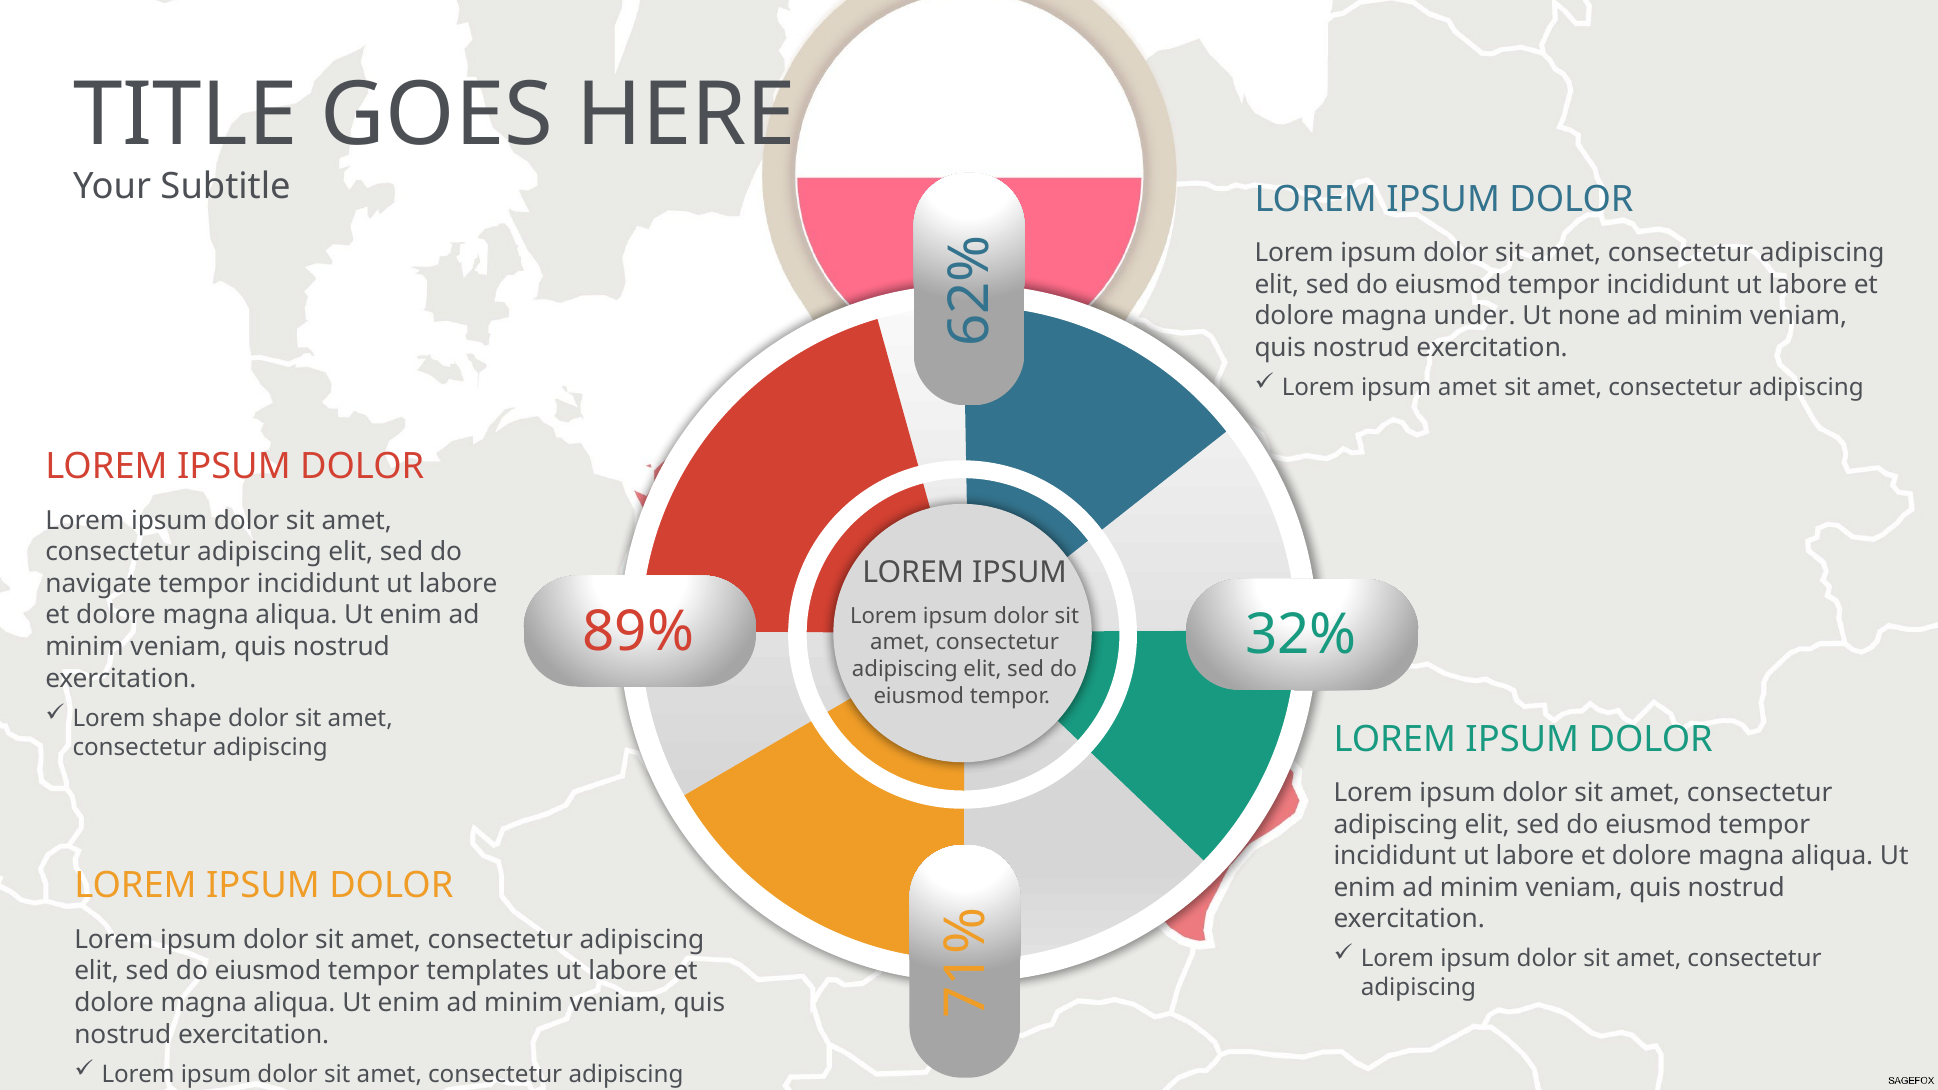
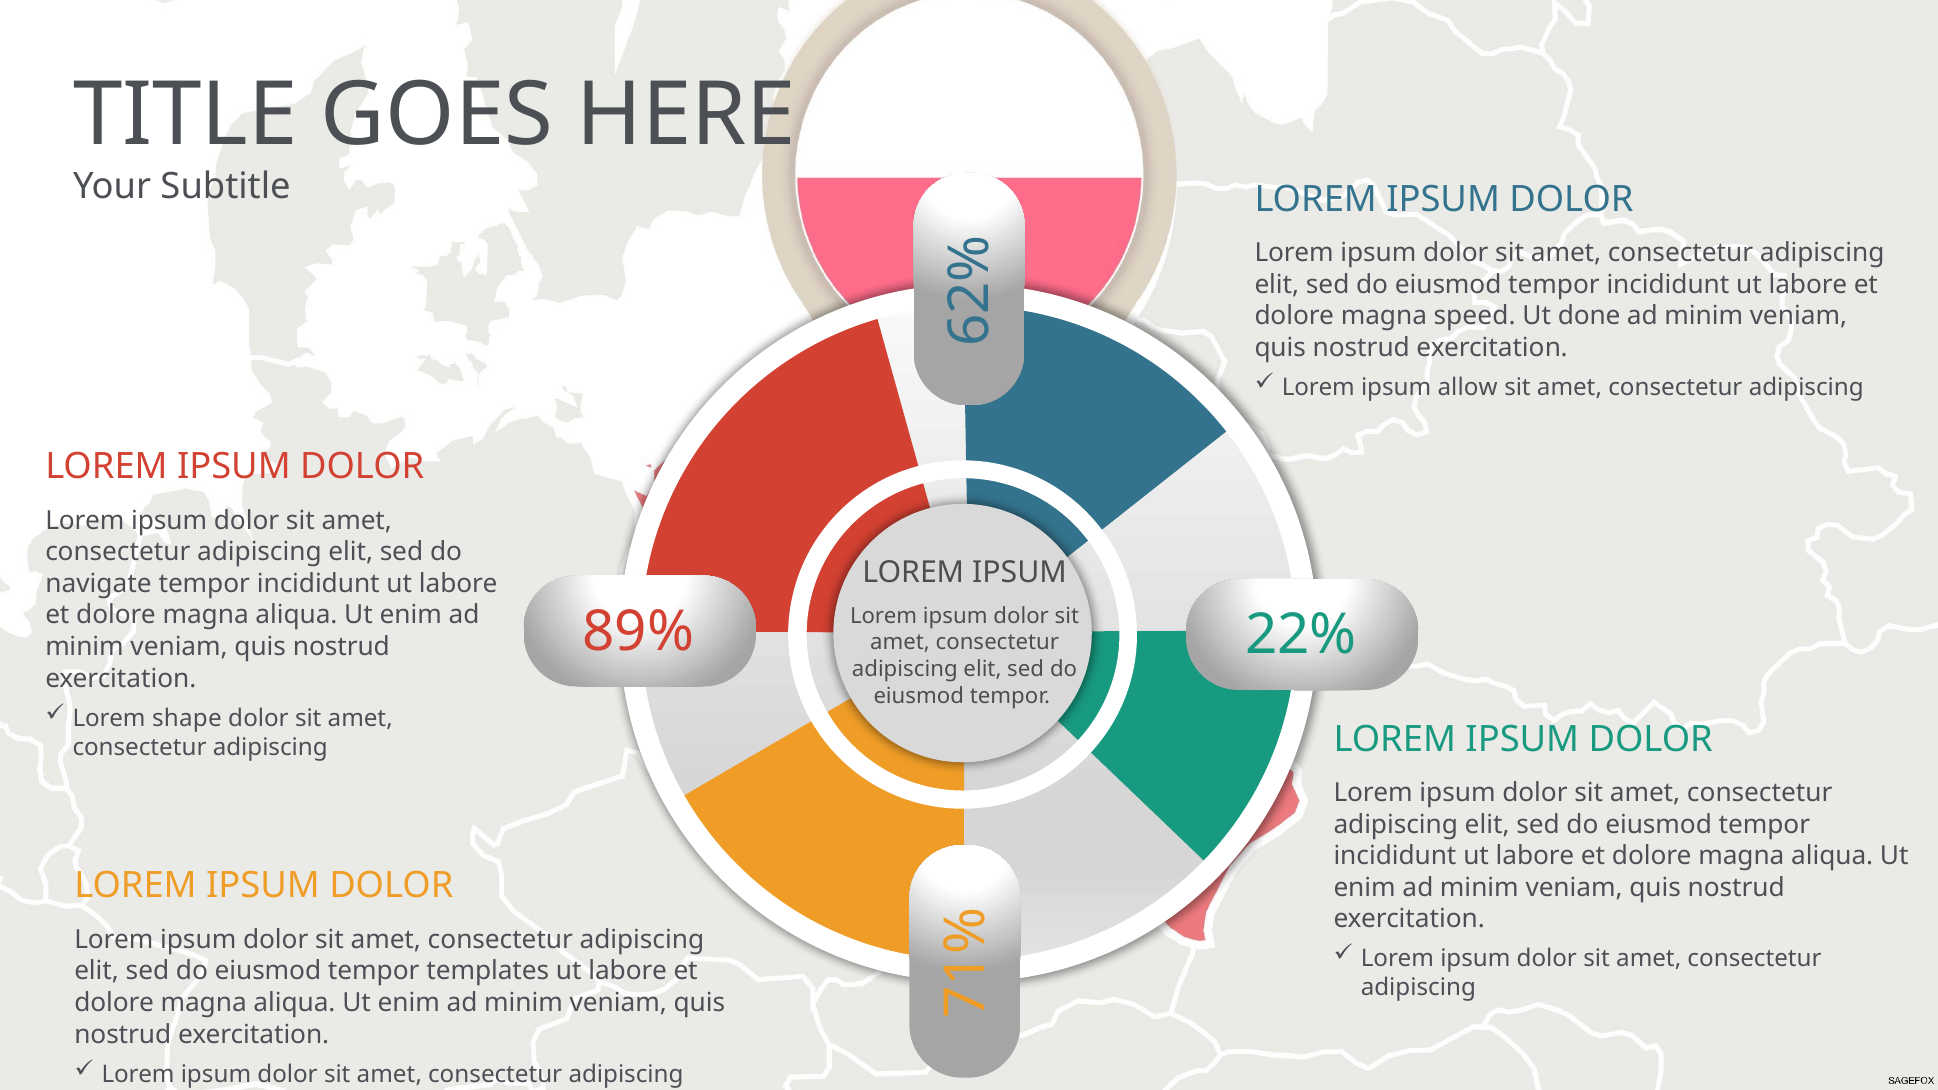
under: under -> speed (1475, 316)
none: none -> done (1589, 316)
ipsum amet: amet -> allow (1468, 388)
32%: 32% -> 22% (1301, 635)
